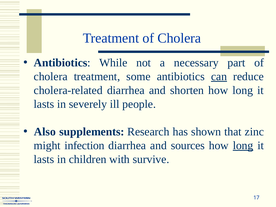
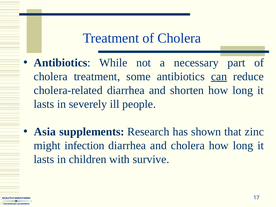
Also: Also -> Asia (45, 132)
and sources: sources -> cholera (188, 145)
long underline: present -> none (243, 145)
